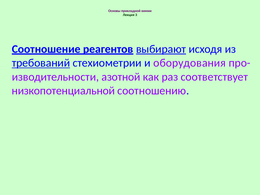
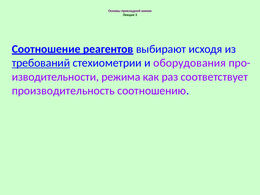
выбирают underline: present -> none (161, 49)
азотной: азотной -> режима (121, 77)
низкопотенциальной: низкопотенциальной -> производительность (63, 91)
